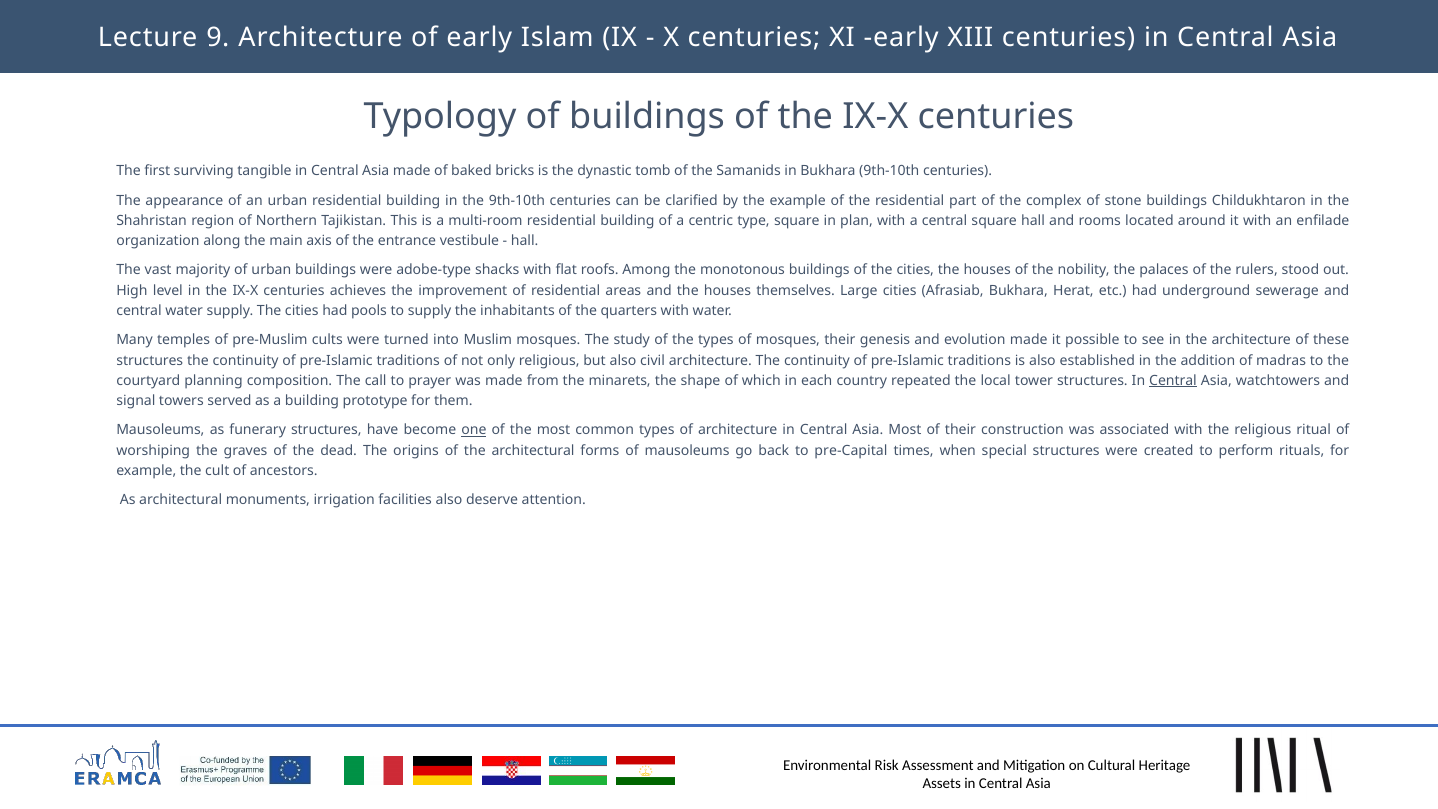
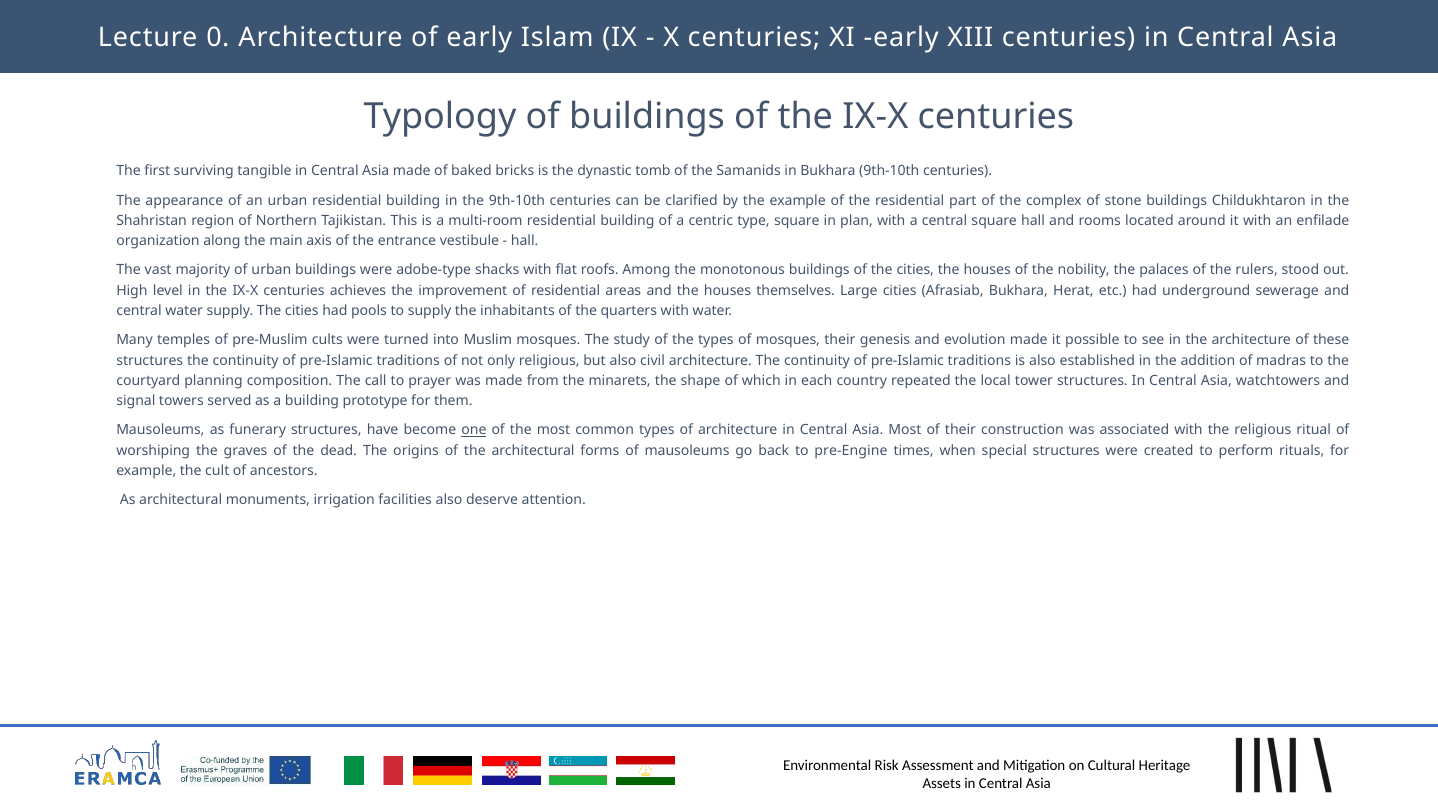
9: 9 -> 0 (218, 38)
Central underline: present -> none (1173, 381)
pre-Capital: pre-Capital -> pre-Engine (851, 450)
